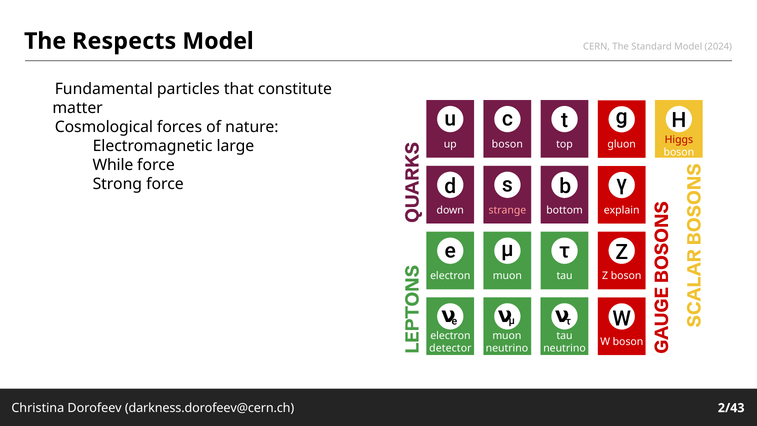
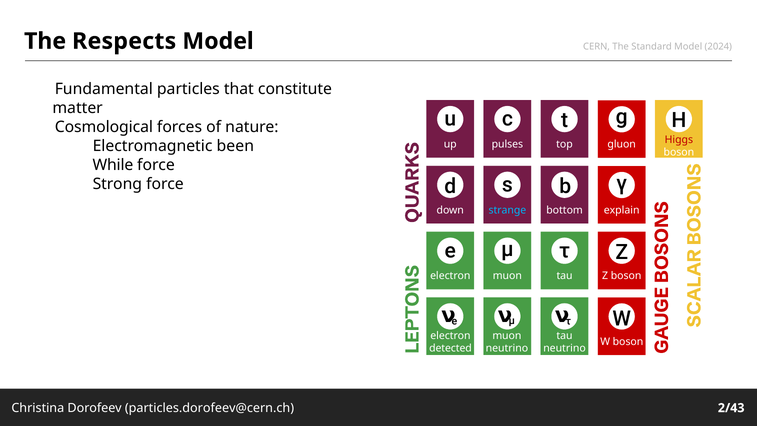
large: large -> been (235, 146)
up boson: boson -> pulses (507, 144)
strange colour: pink -> light blue (507, 210)
detector: detector -> detected (450, 348)
darkness.dorofeev@cern.ch: darkness.dorofeev@cern.ch -> particles.dorofeev@cern.ch (209, 408)
